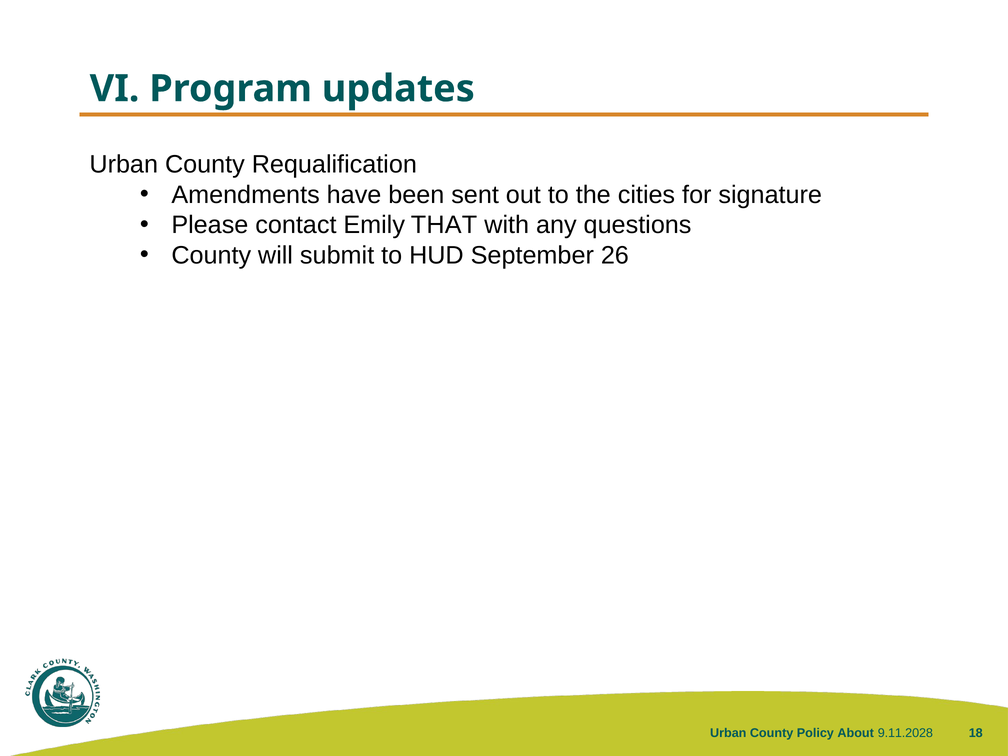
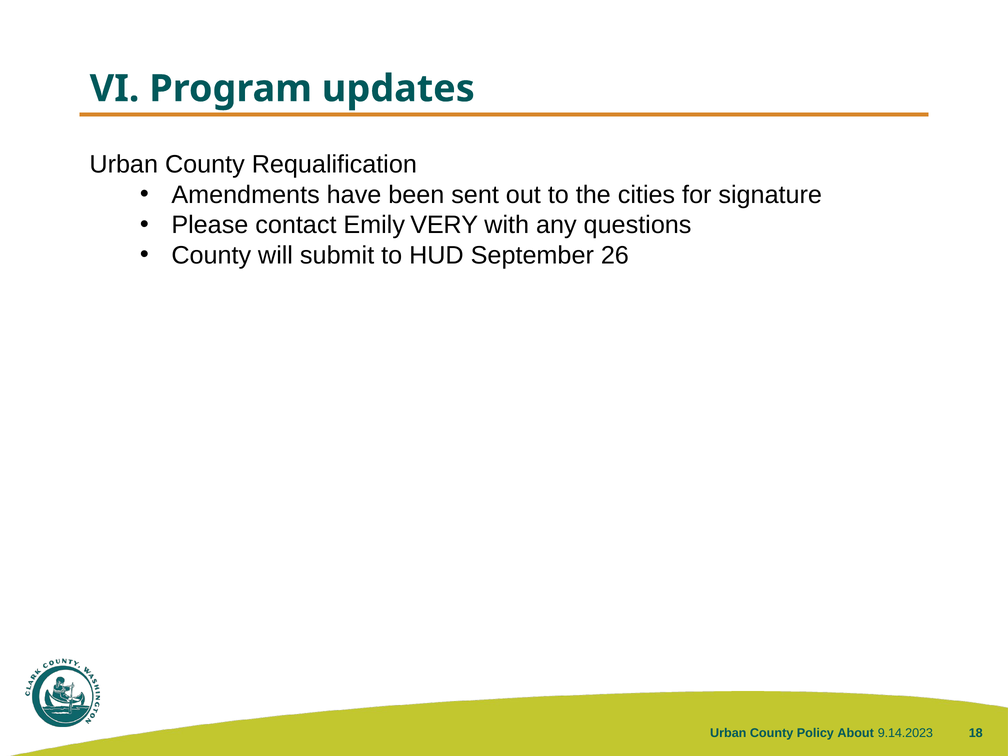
THAT: THAT -> VERY (444, 225)
9.11.2028: 9.11.2028 -> 9.14.2023 (905, 733)
